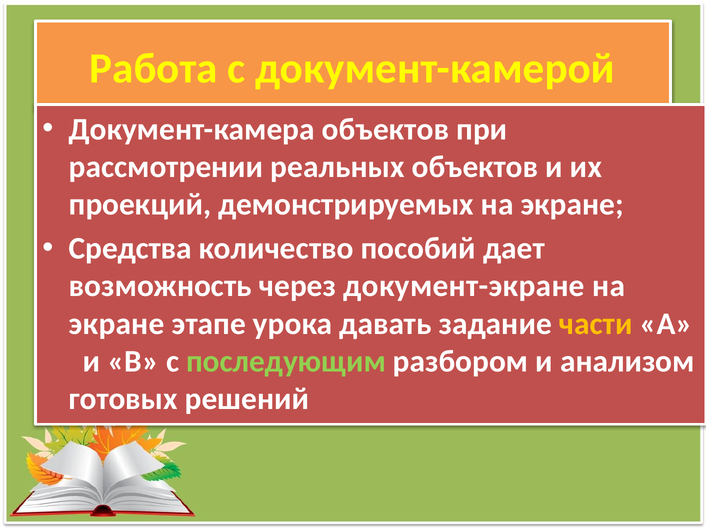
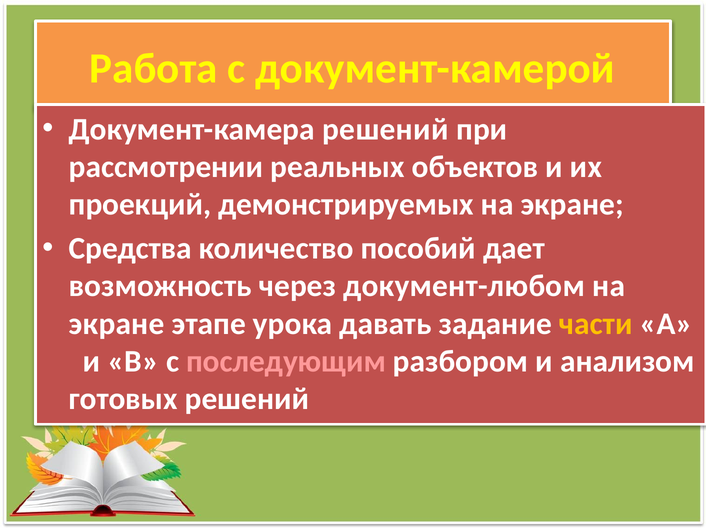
Документ-камера объектов: объектов -> решений (385, 129)
документ-экране: документ-экране -> документ-любом (464, 286)
последующим colour: light green -> pink (286, 362)
